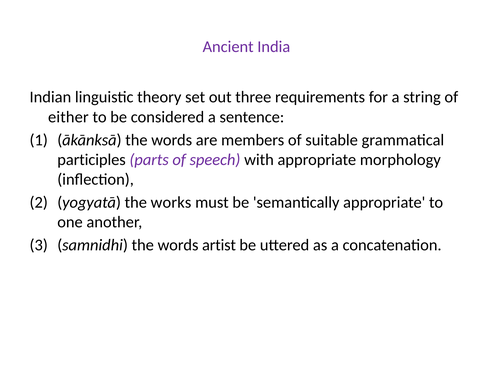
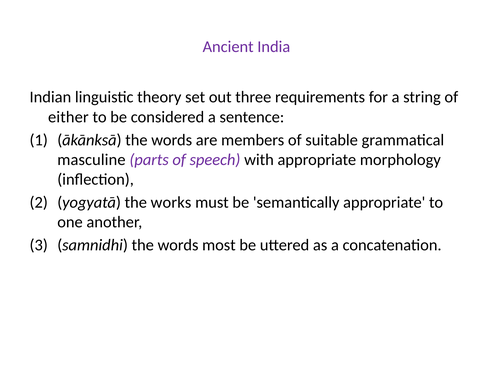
participles: participles -> masculine (91, 160)
artist: artist -> most (219, 245)
